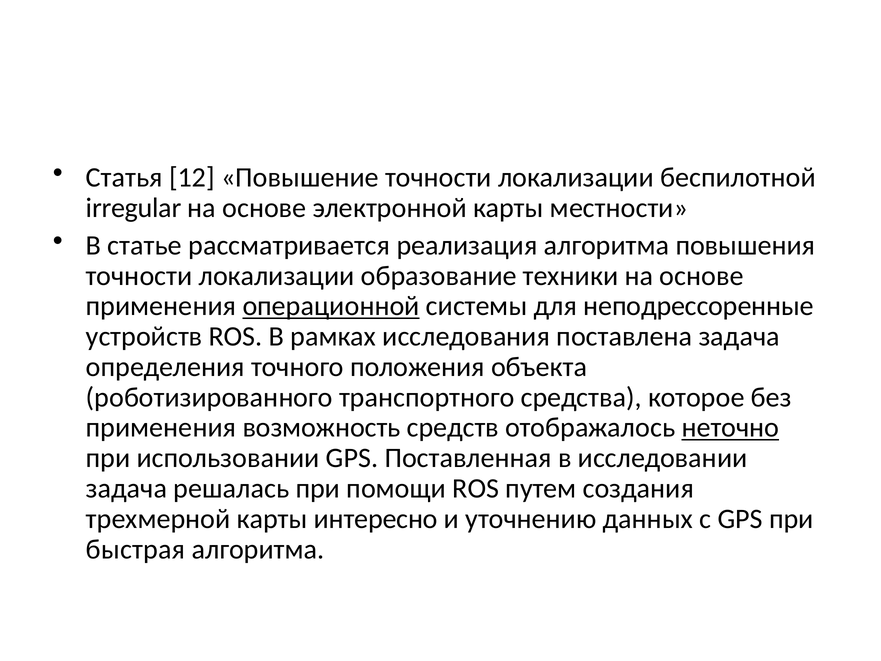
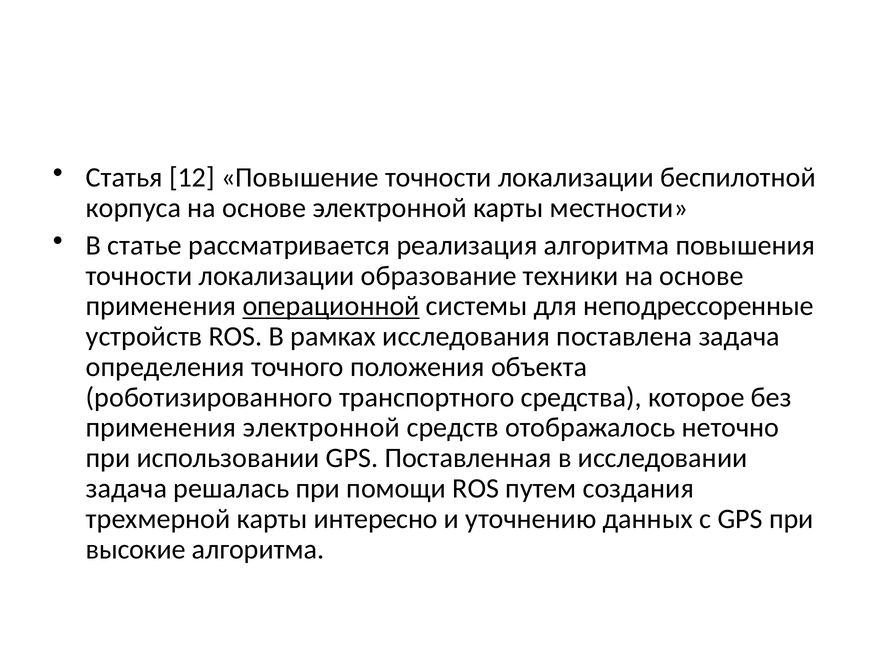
irregular: irregular -> корпуса (133, 208)
применения возможность: возможность -> электронной (321, 428)
неточно underline: present -> none (730, 428)
быстрая: быстрая -> высокие (136, 549)
